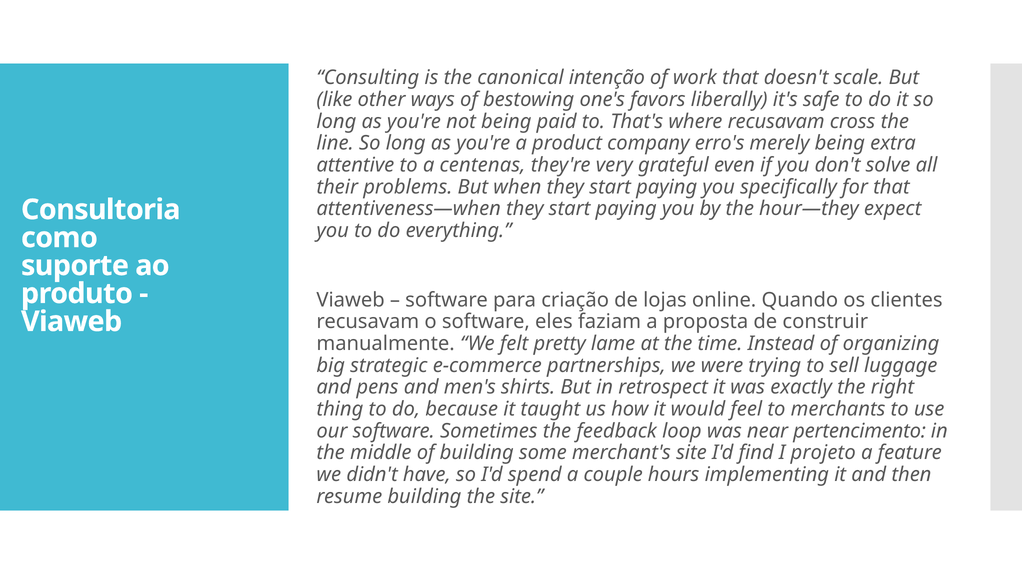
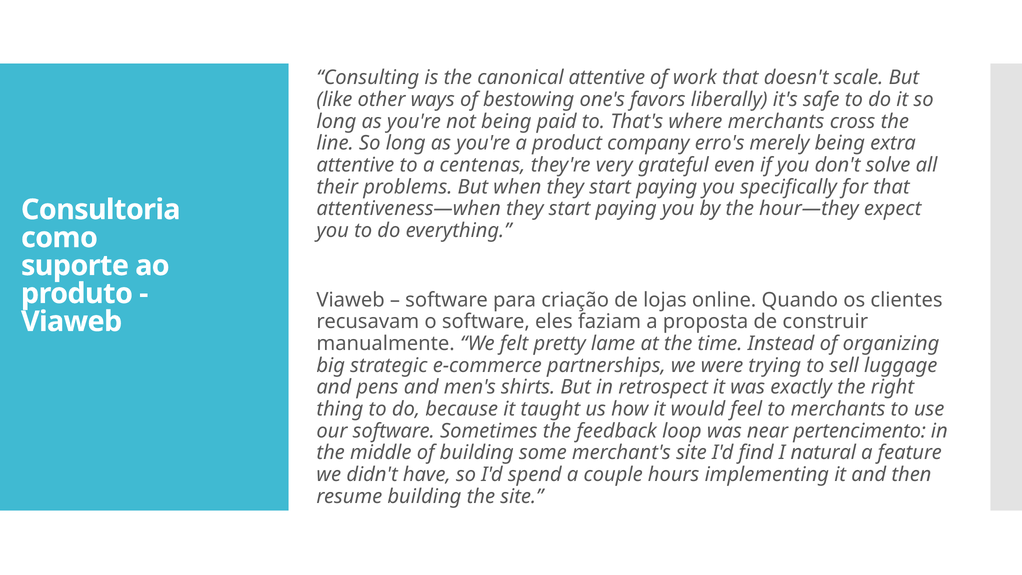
canonical intenção: intenção -> attentive (607, 78)
where recusavam: recusavam -> merchants (776, 121)
projeto: projeto -> natural (823, 453)
